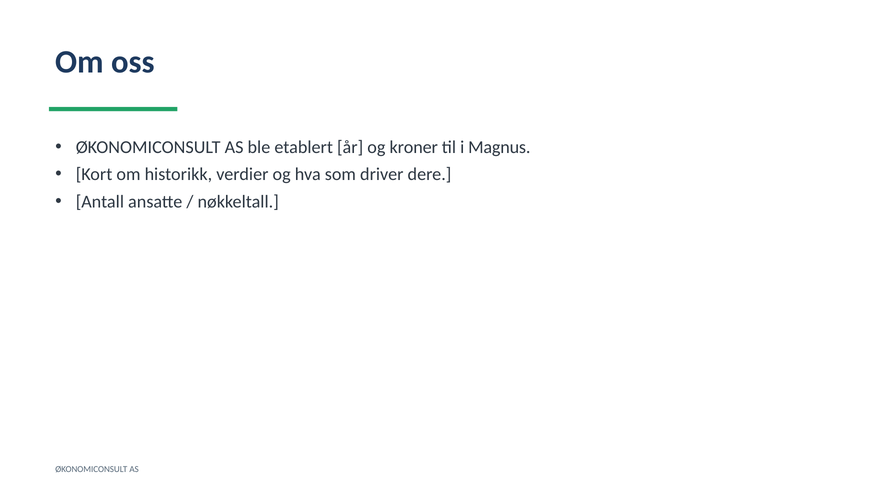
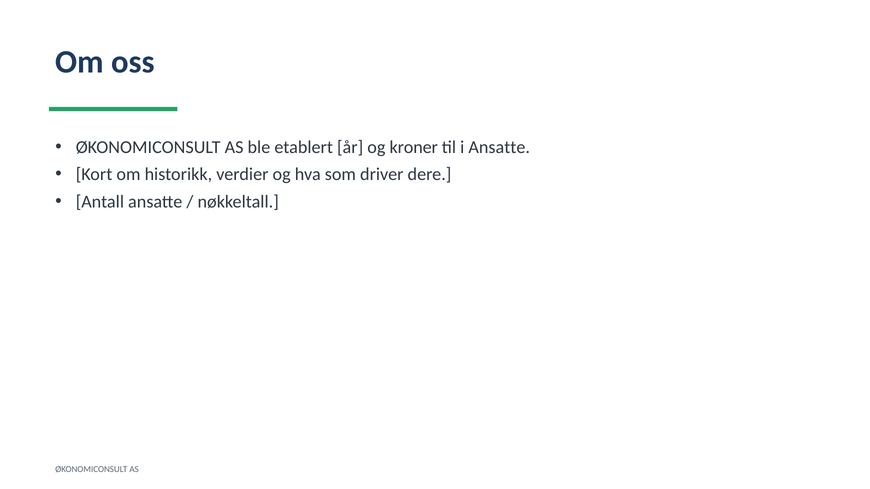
i Magnus: Magnus -> Ansatte (499, 147)
